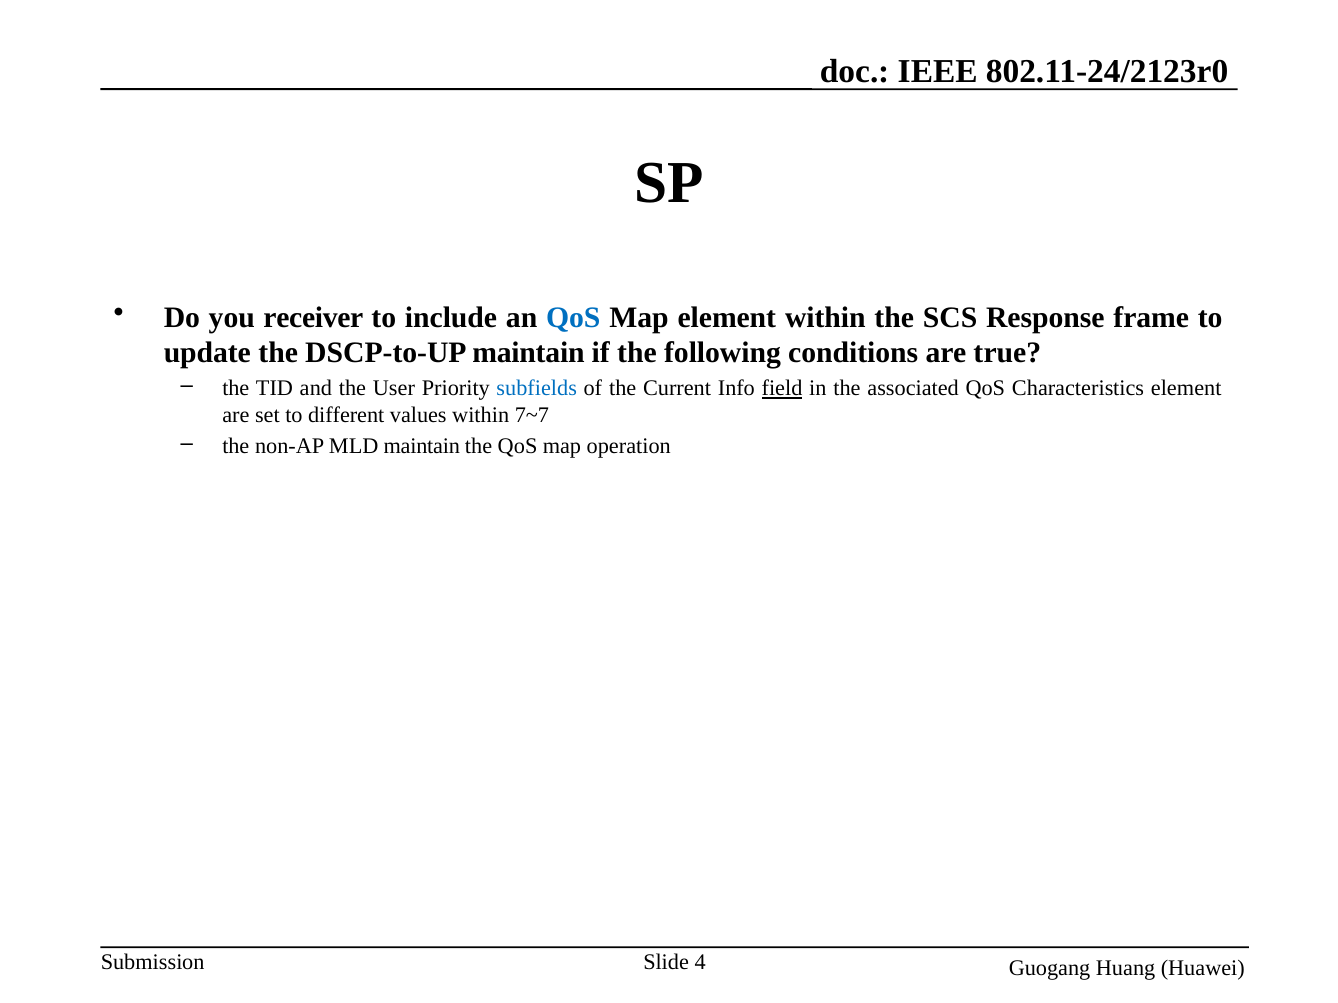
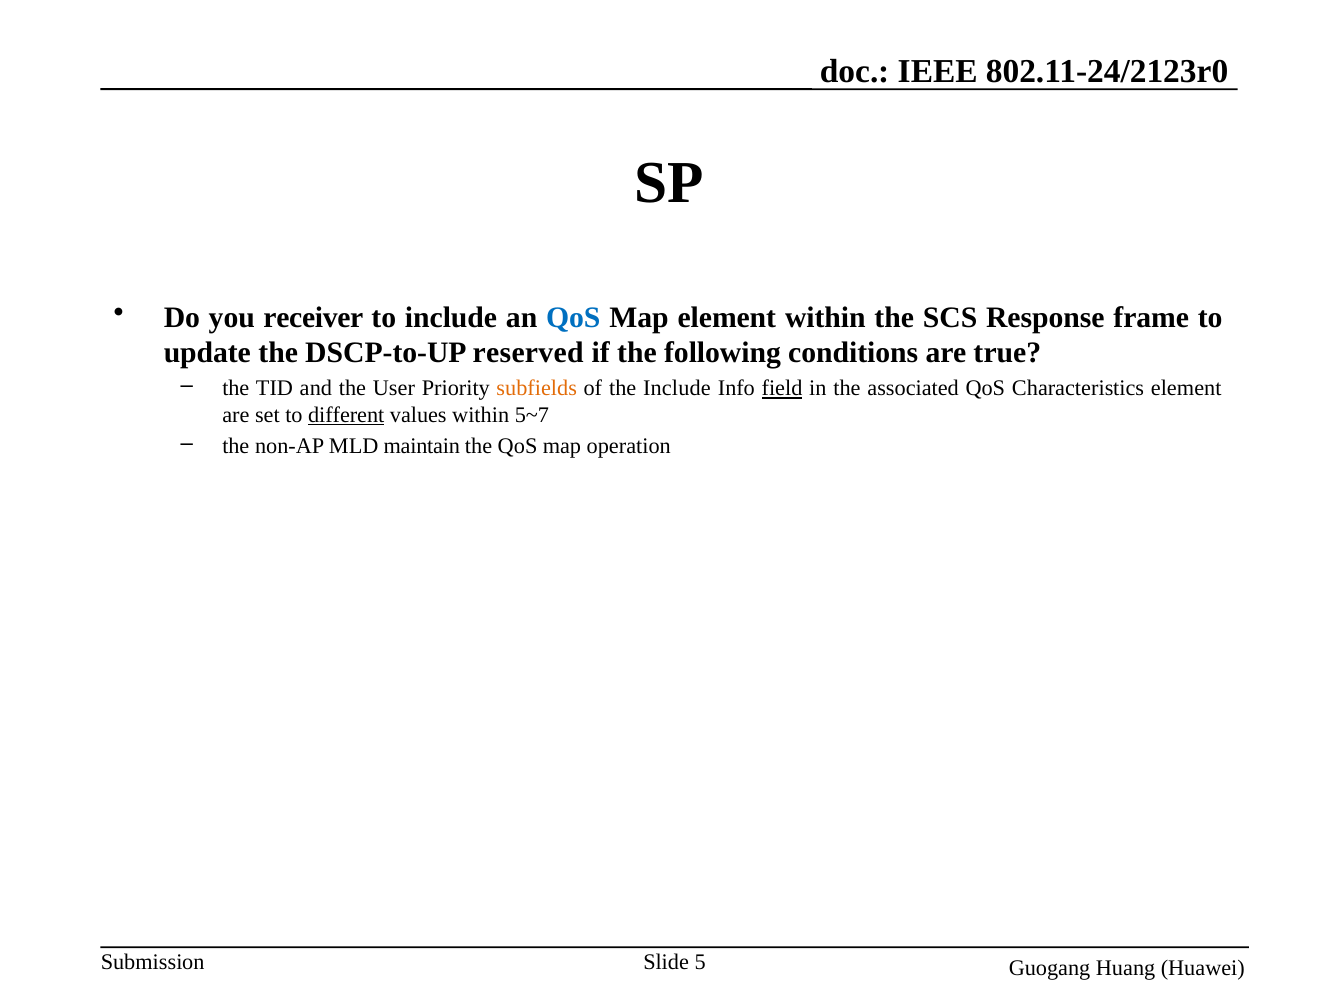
DSCP-to-UP maintain: maintain -> reserved (528, 353)
subfields colour: blue -> orange (537, 389)
the Current: Current -> Include (677, 389)
different underline: none -> present (346, 415)
7~7: 7~7 -> 5~7 (532, 415)
4: 4 -> 5 (700, 962)
